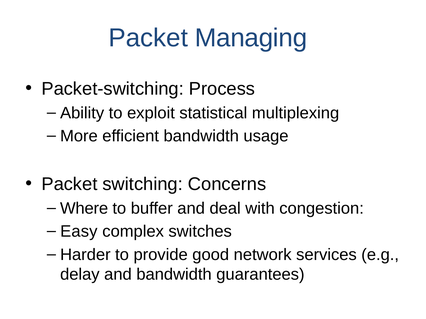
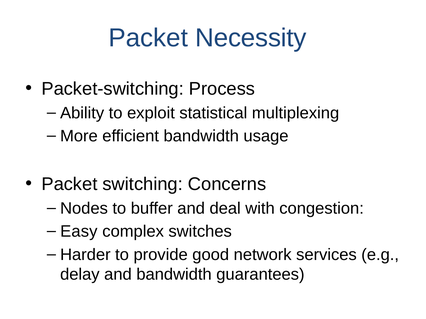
Managing: Managing -> Necessity (251, 38)
Where: Where -> Nodes (84, 209)
